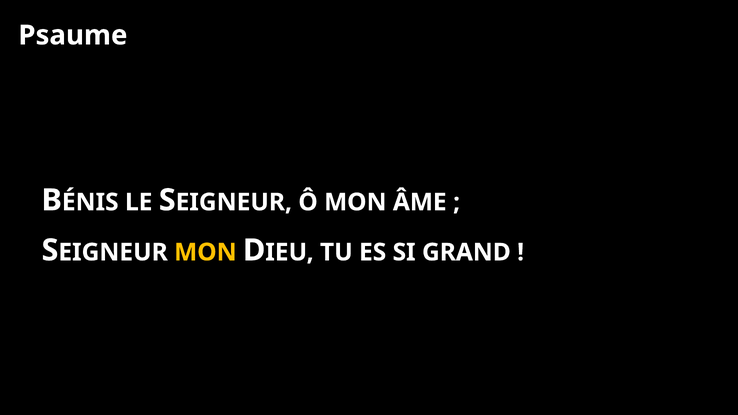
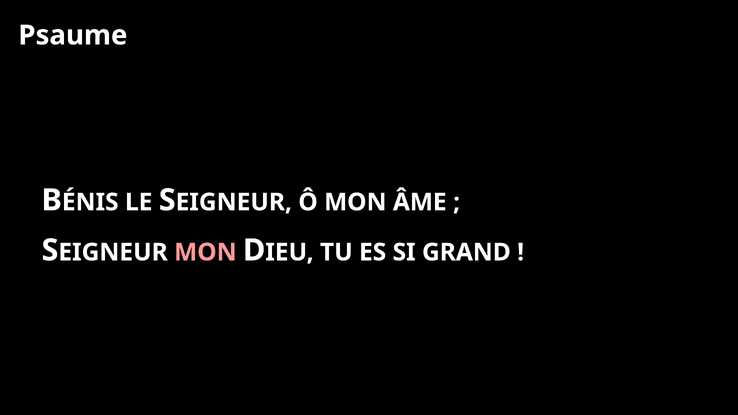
MON colour: yellow -> pink (205, 252)
